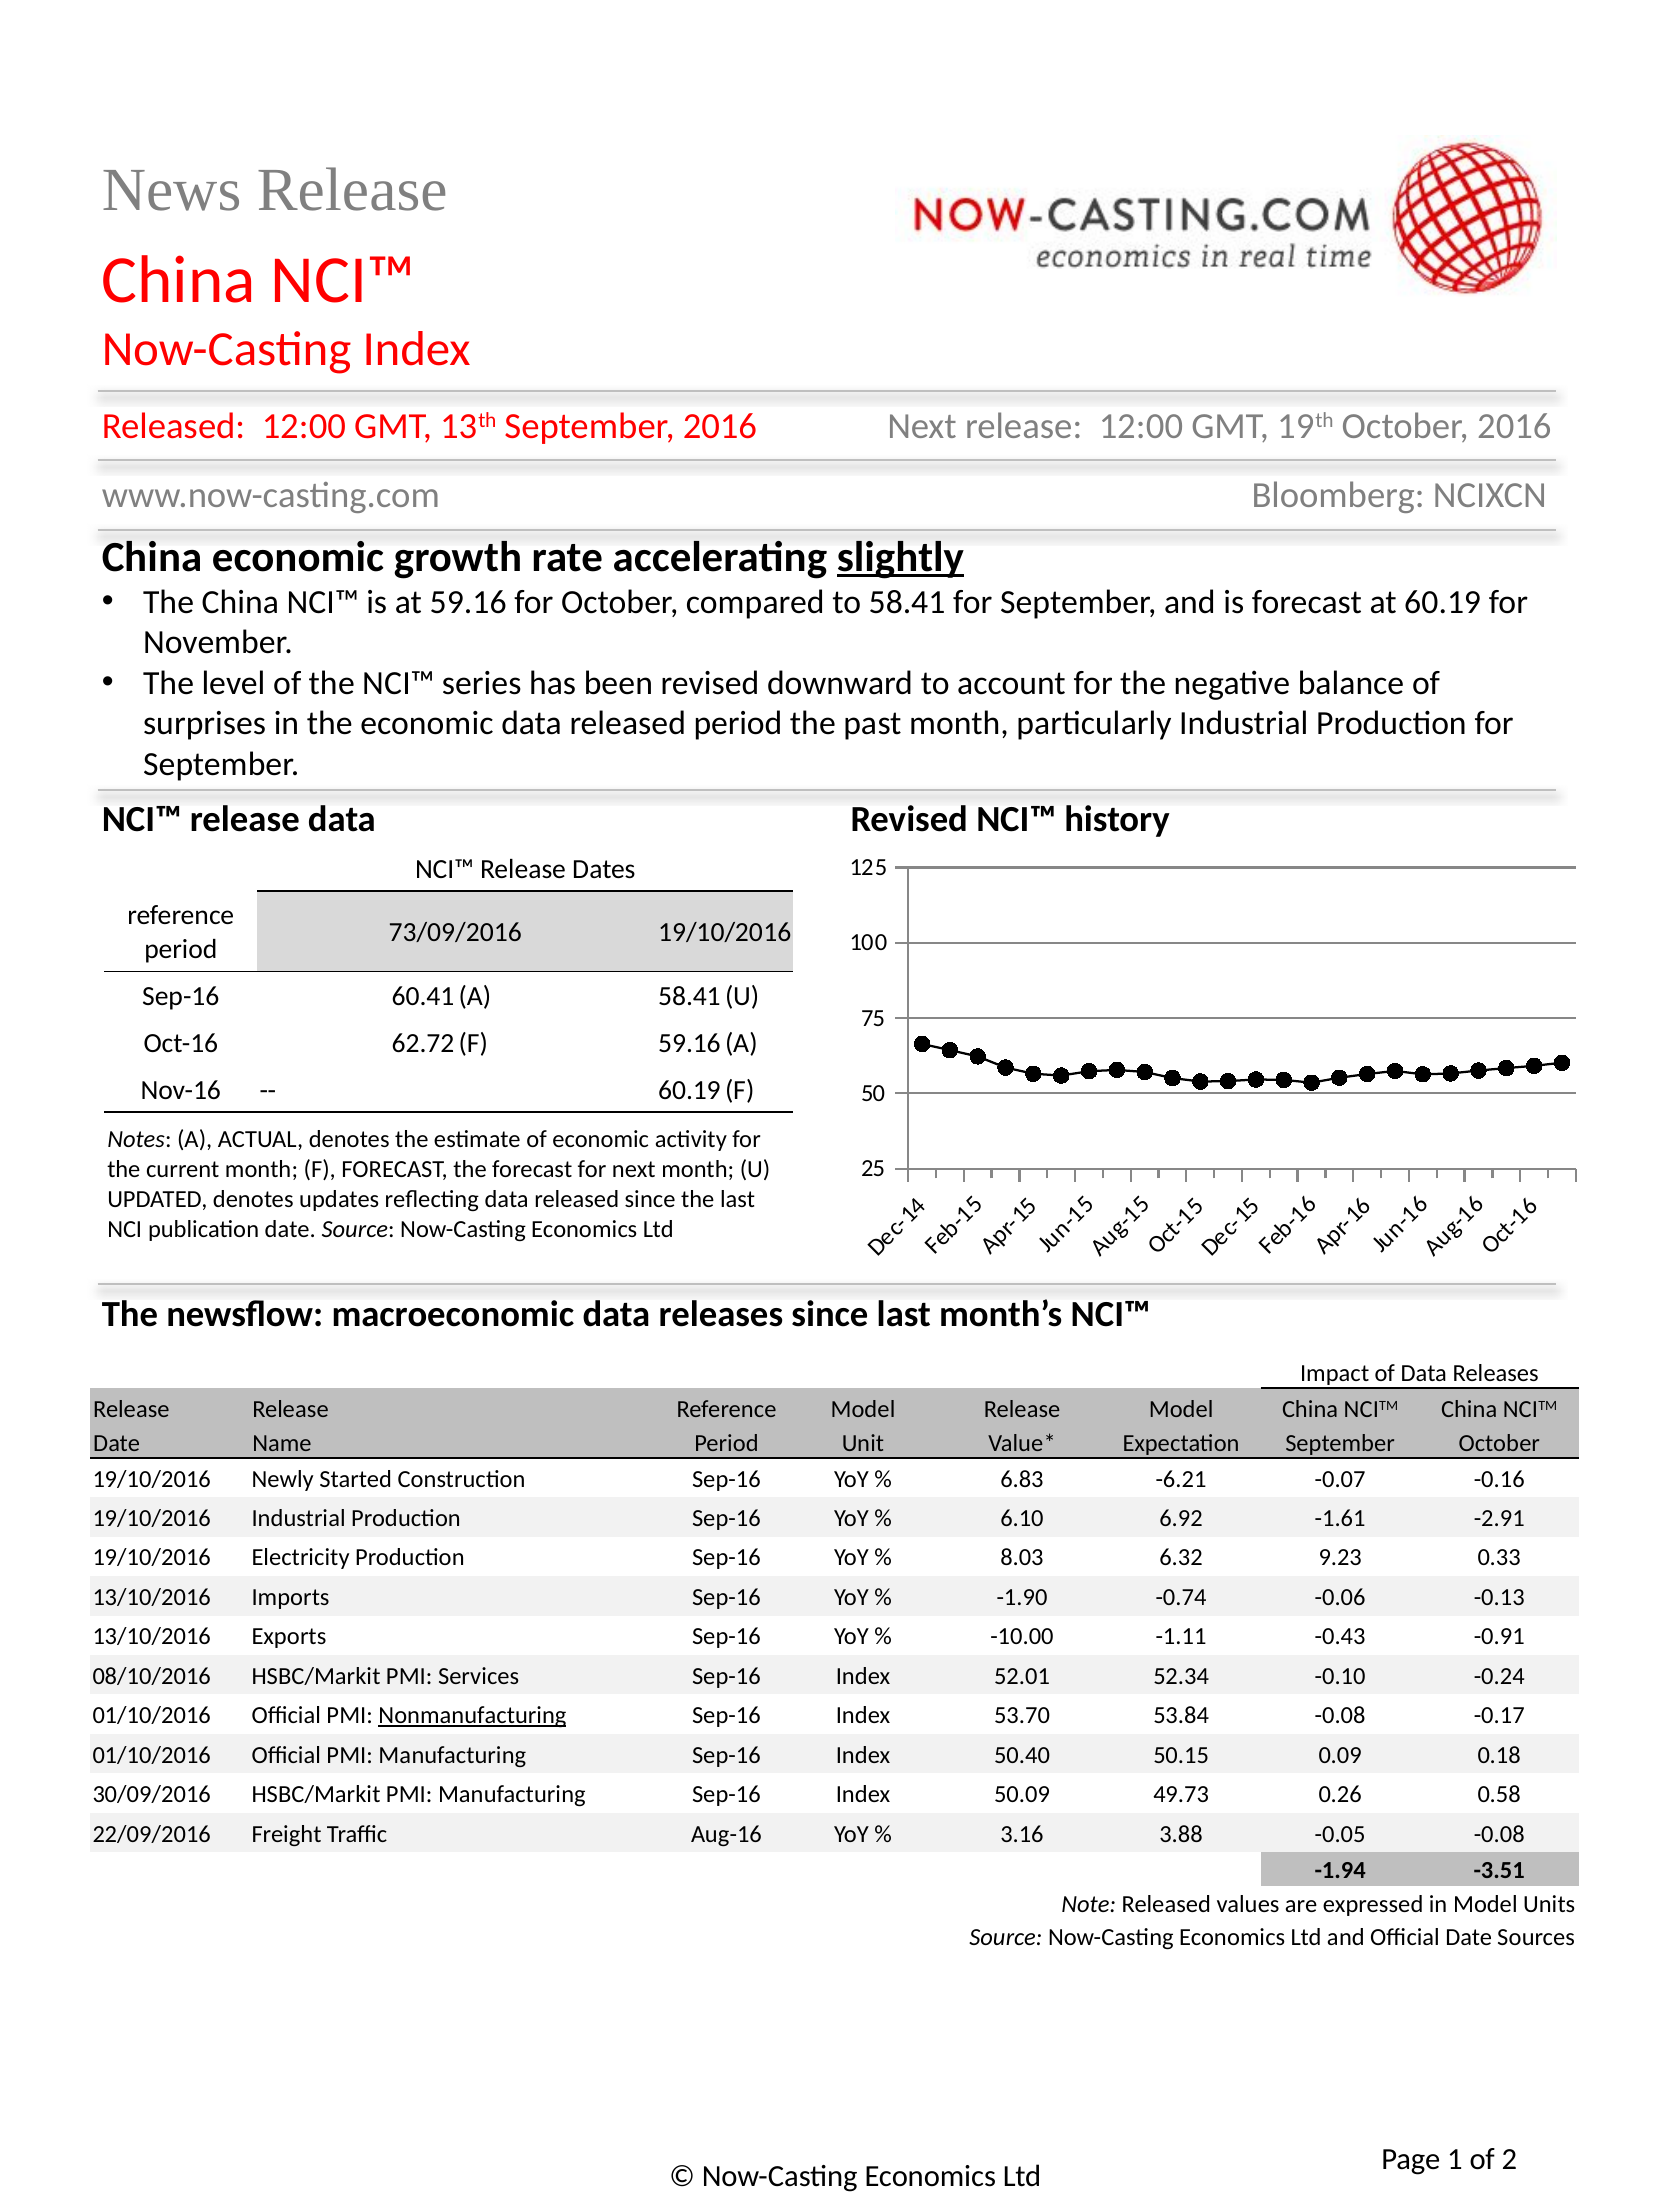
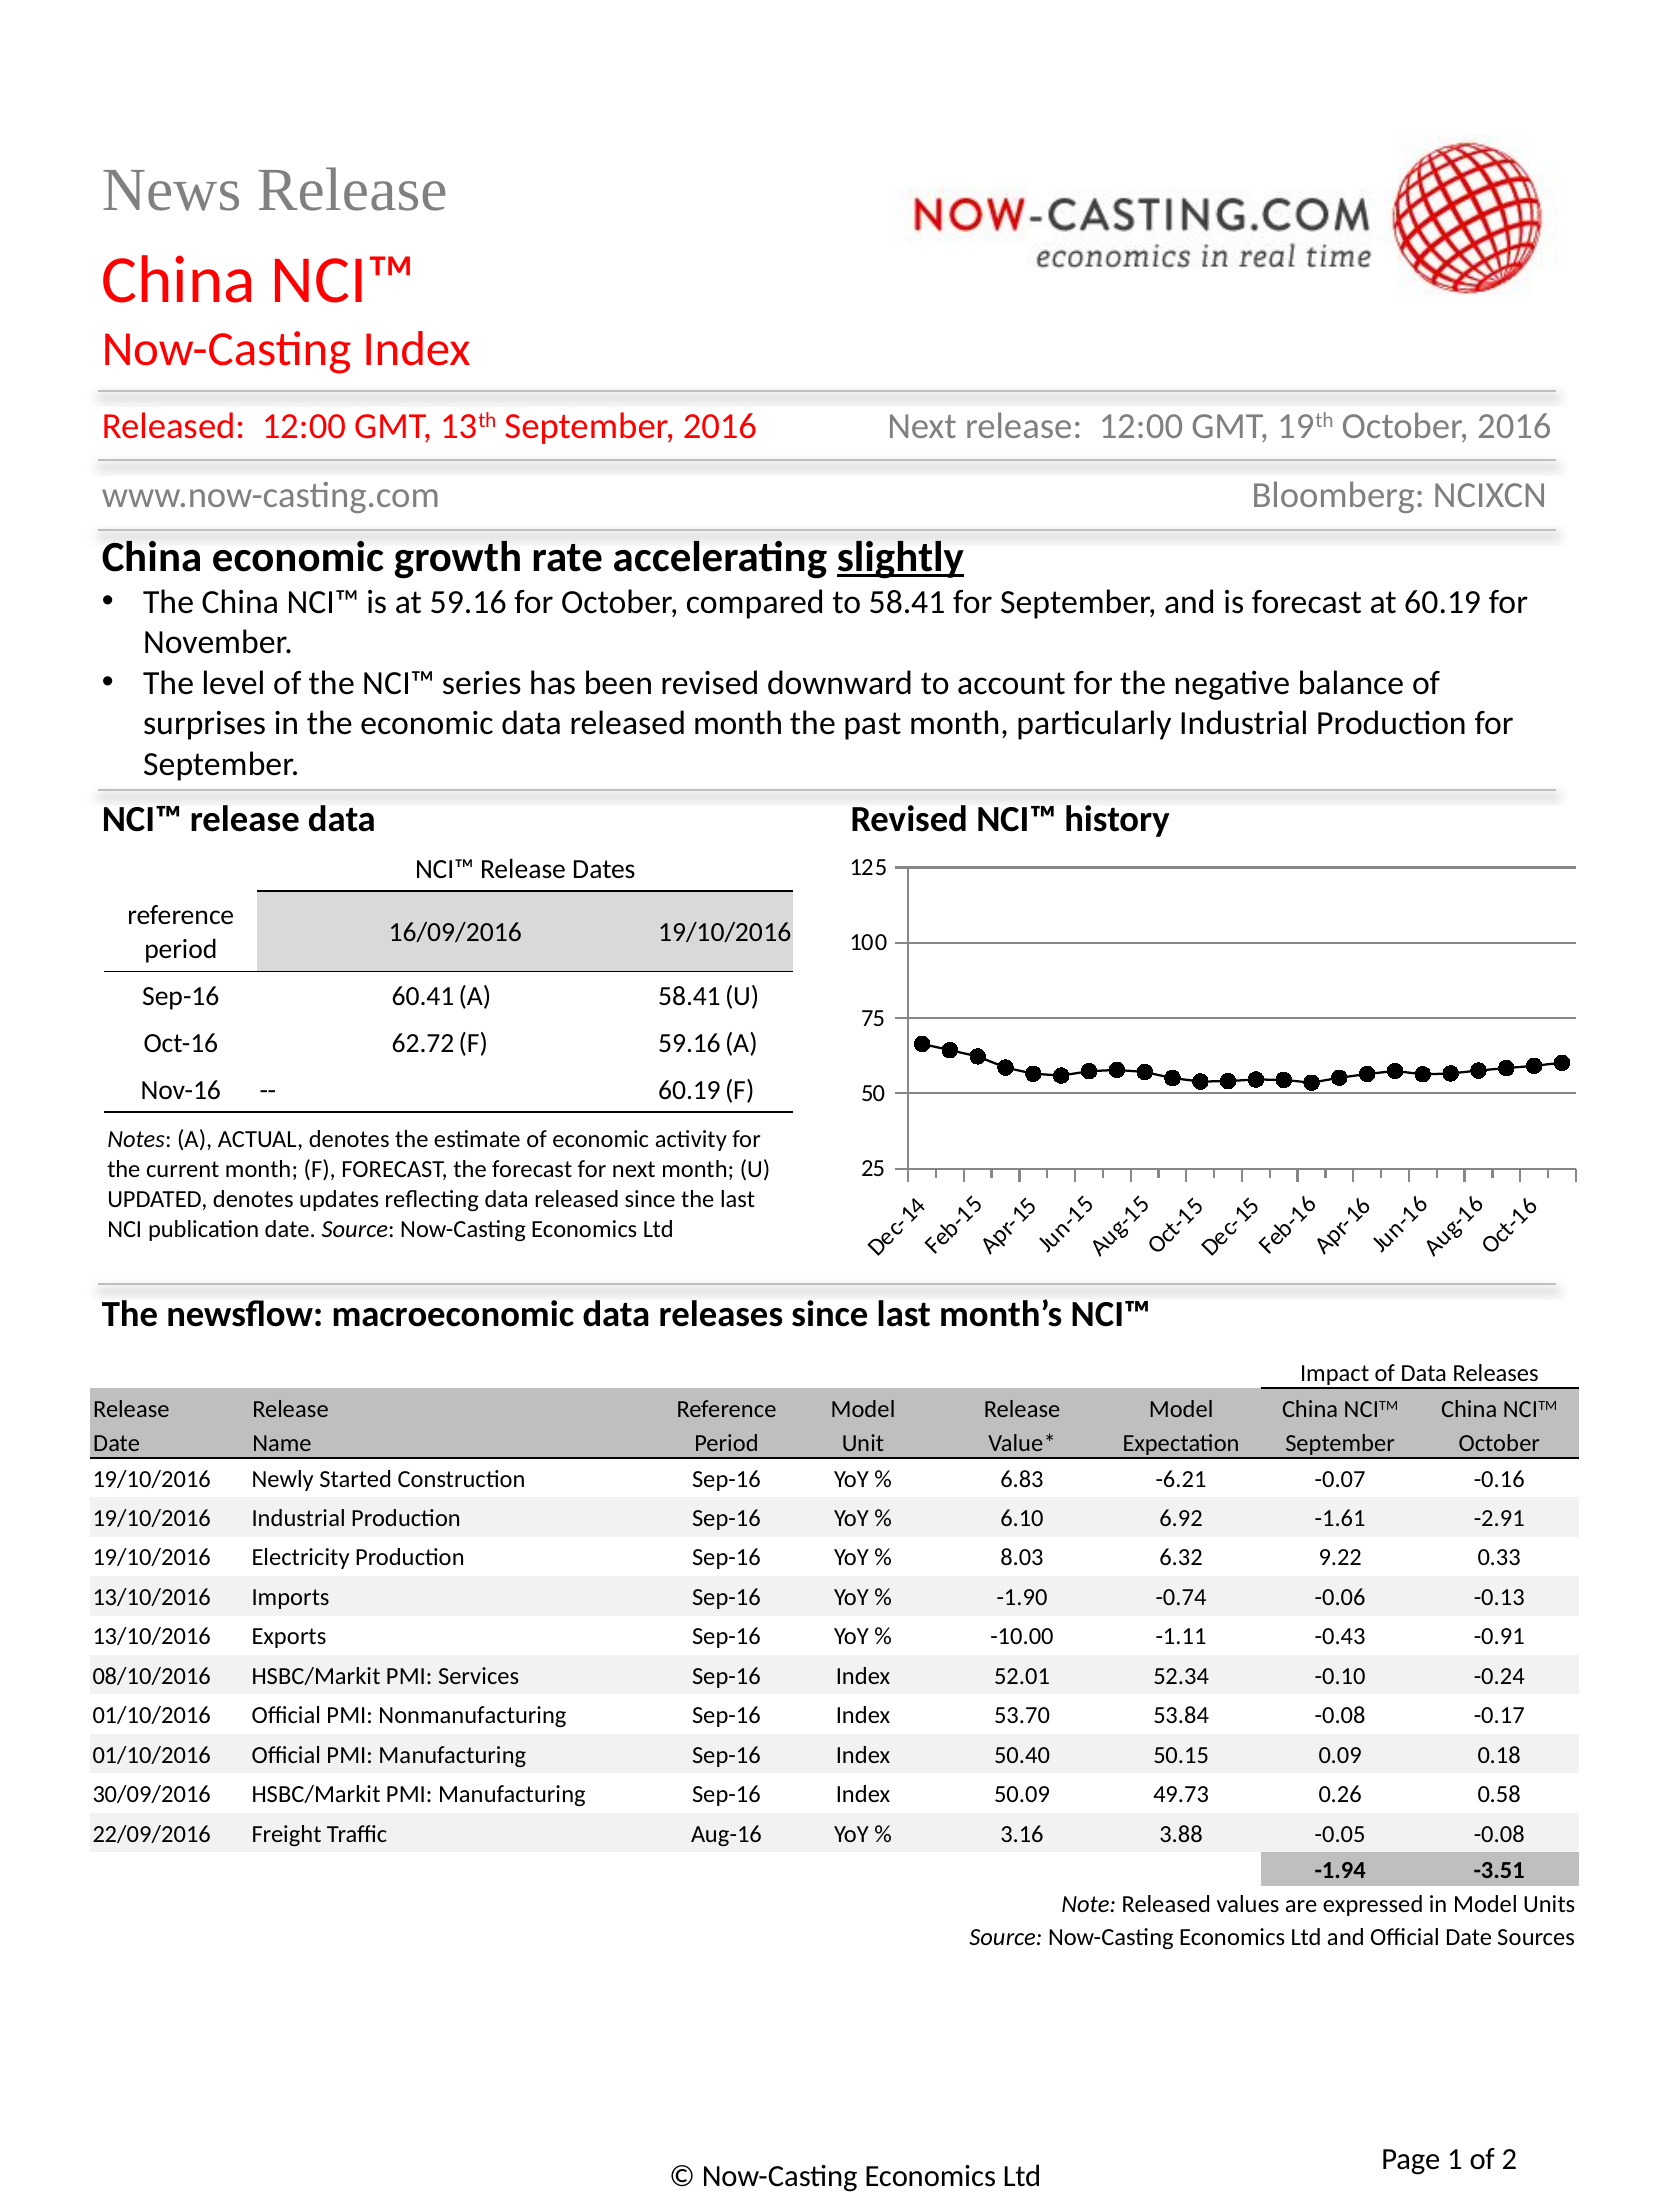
released period: period -> month (738, 724)
73/09/2016: 73/09/2016 -> 16/09/2016 (455, 932)
9.23: 9.23 -> 9.22 (1340, 1557)
Nonmanufacturing underline: present -> none (472, 1715)
